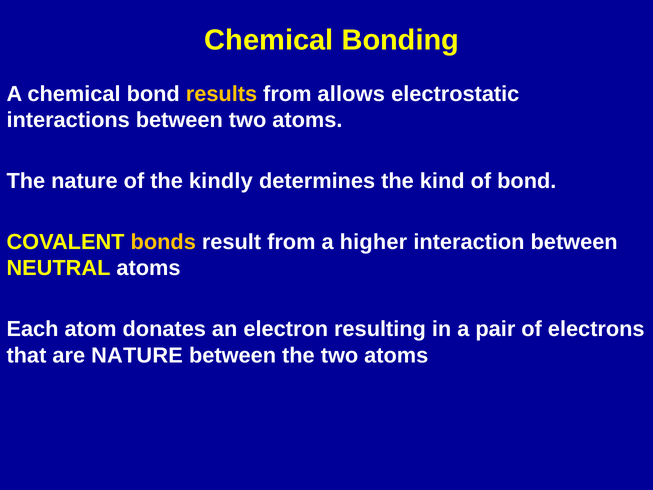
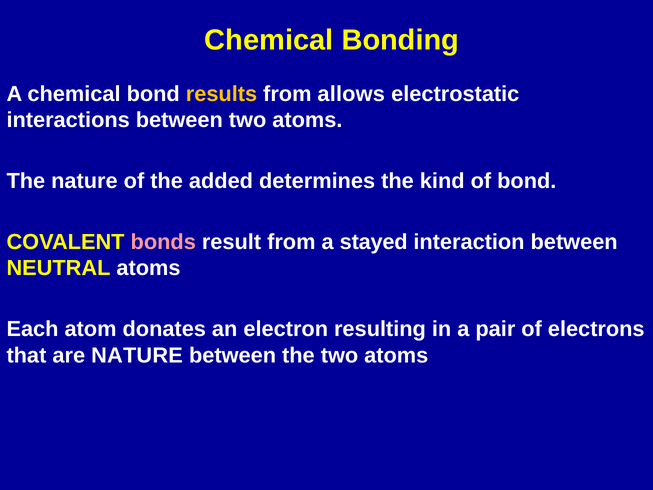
kindly: kindly -> added (221, 181)
bonds colour: yellow -> pink (163, 242)
higher: higher -> stayed (374, 242)
